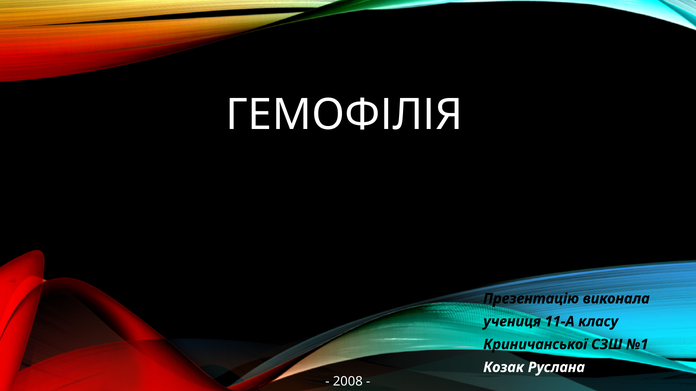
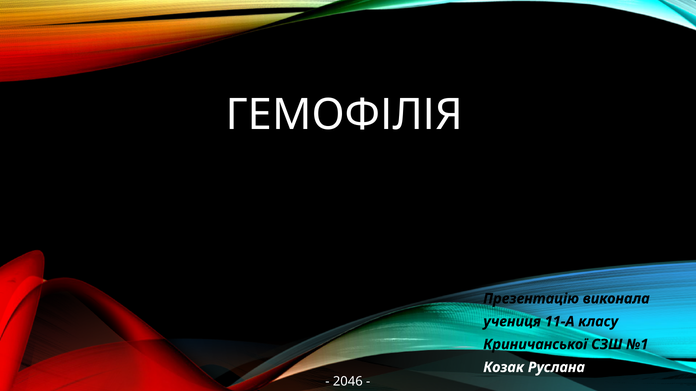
2008: 2008 -> 2046 (348, 382)
